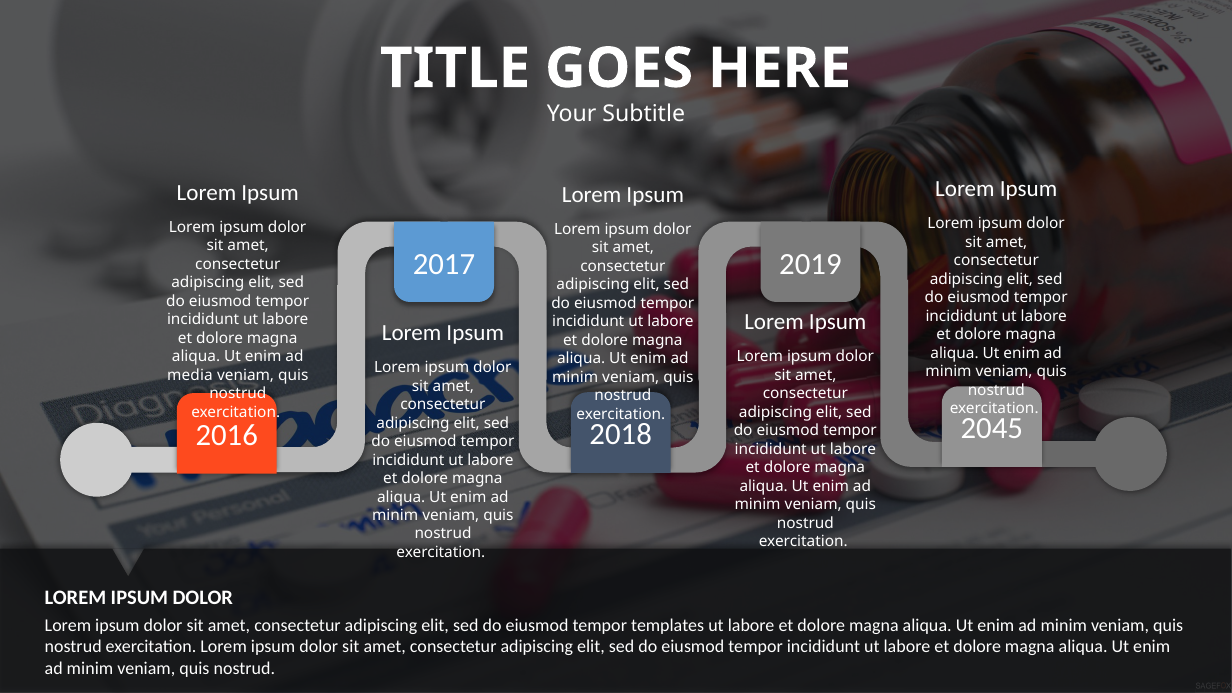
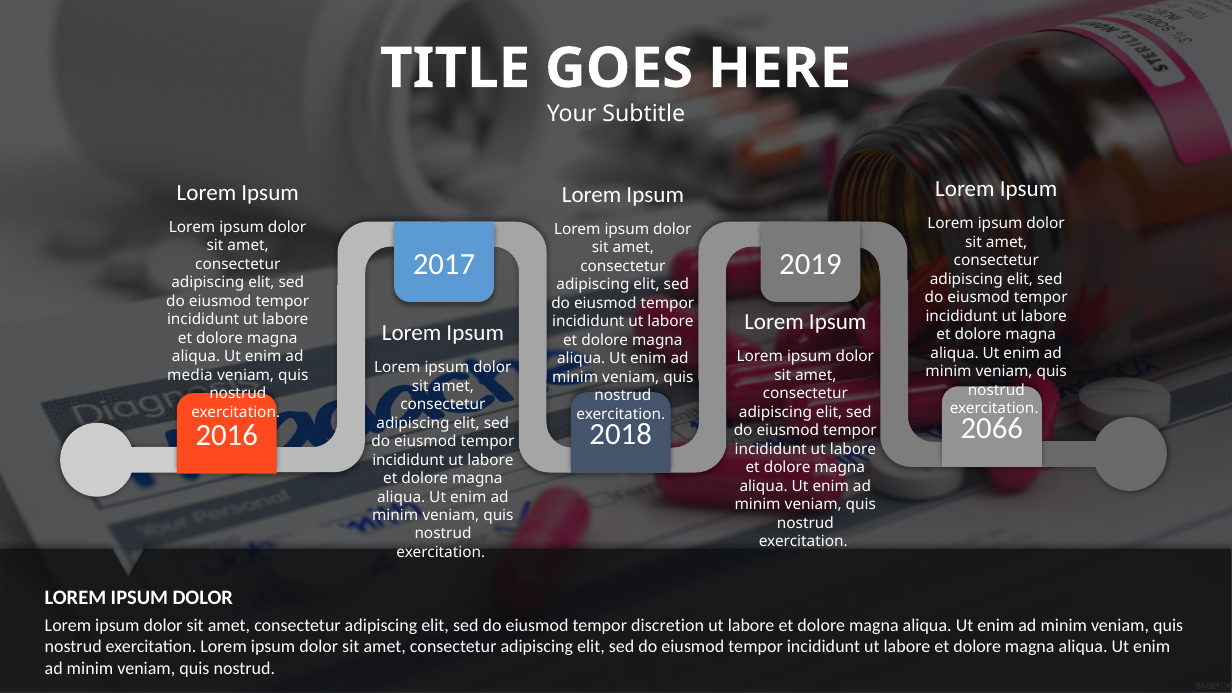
2045: 2045 -> 2066 (992, 429)
templates: templates -> discretion (668, 625)
